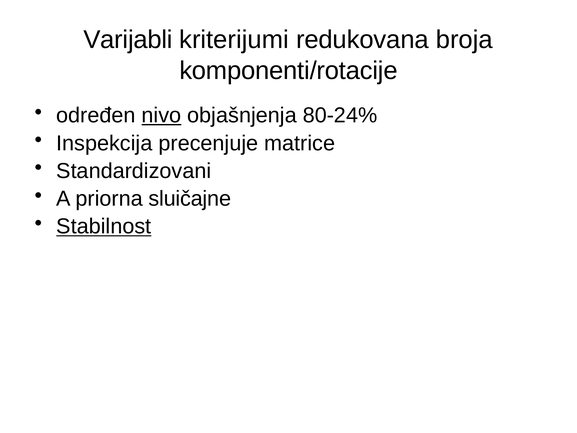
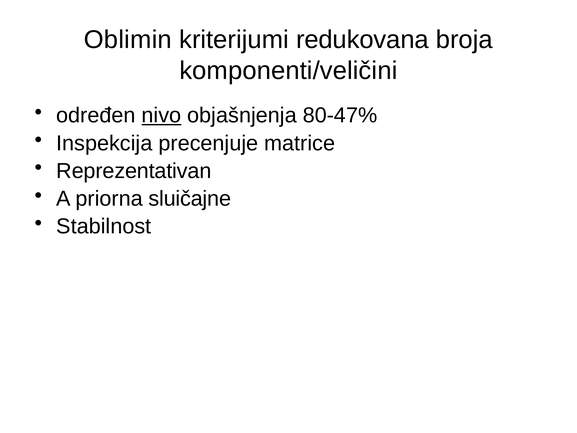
Varijabli: Varijabli -> Oblimin (128, 40)
komponenti/rotacije: komponenti/rotacije -> komponenti/veličini (288, 71)
80-24%: 80-24% -> 80-47% (340, 115)
Standardizovani: Standardizovani -> Reprezentativan (134, 171)
Stabilnost underline: present -> none (104, 226)
